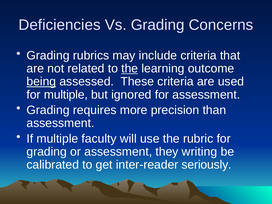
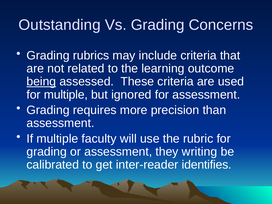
Deficiencies: Deficiencies -> Outstanding (60, 25)
the underline: present -> none (130, 68)
seriously: seriously -> identifies (207, 165)
